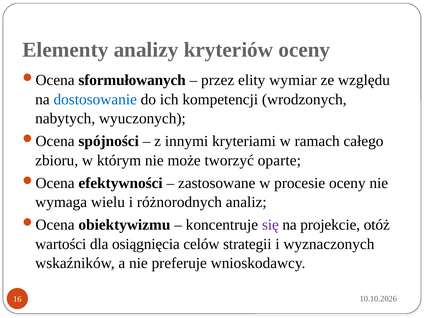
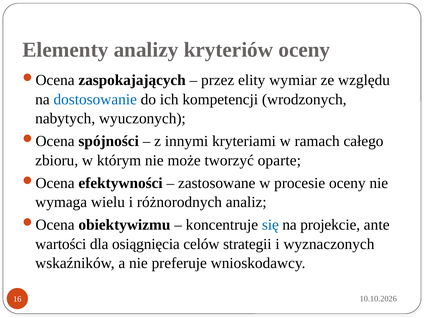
sformułowanych: sformułowanych -> zaspokajających (132, 80)
się colour: purple -> blue (270, 225)
otóż: otóż -> ante (377, 225)
